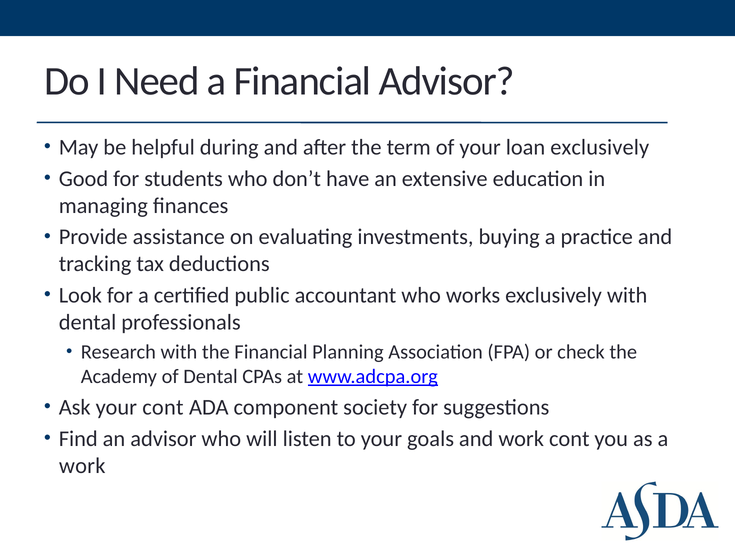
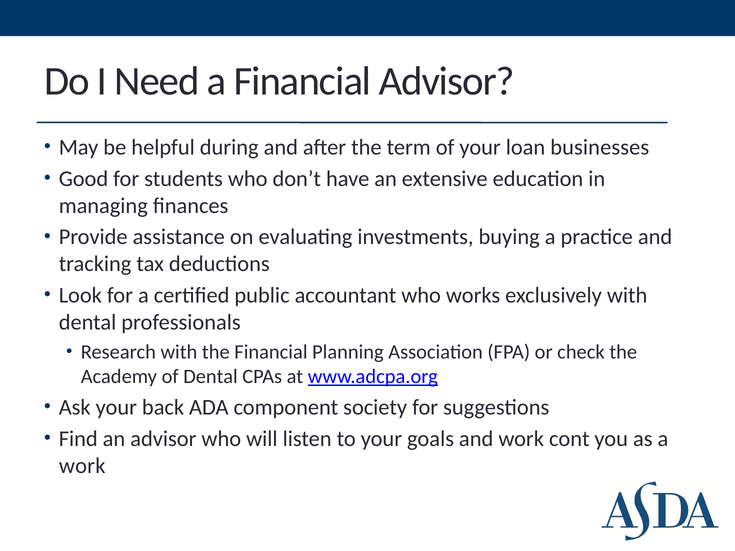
loan exclusively: exclusively -> businesses (600, 147)
your cont: cont -> back (163, 407)
